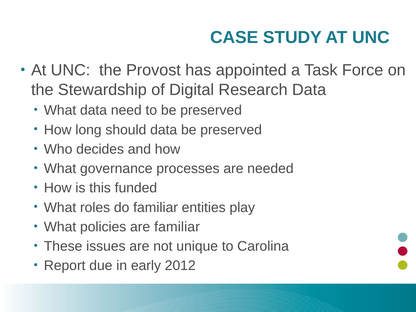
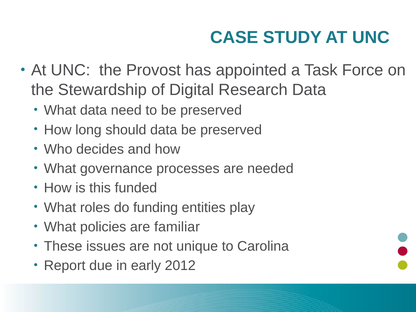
do familiar: familiar -> funding (156, 207)
